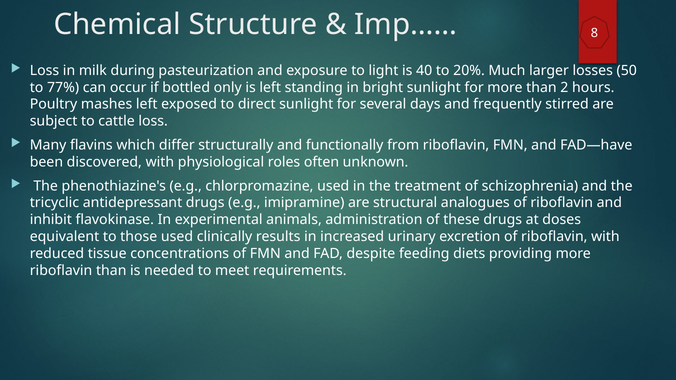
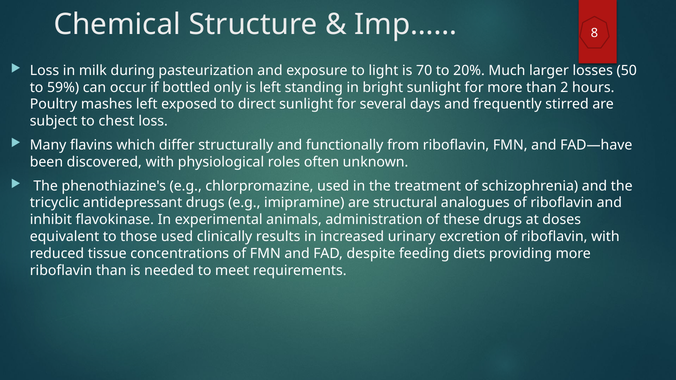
40: 40 -> 70 (424, 71)
77%: 77% -> 59% (63, 87)
cattle: cattle -> chest (116, 121)
